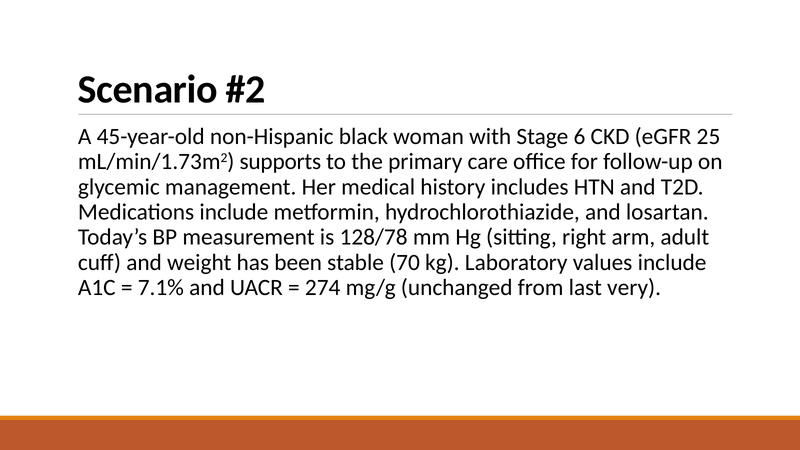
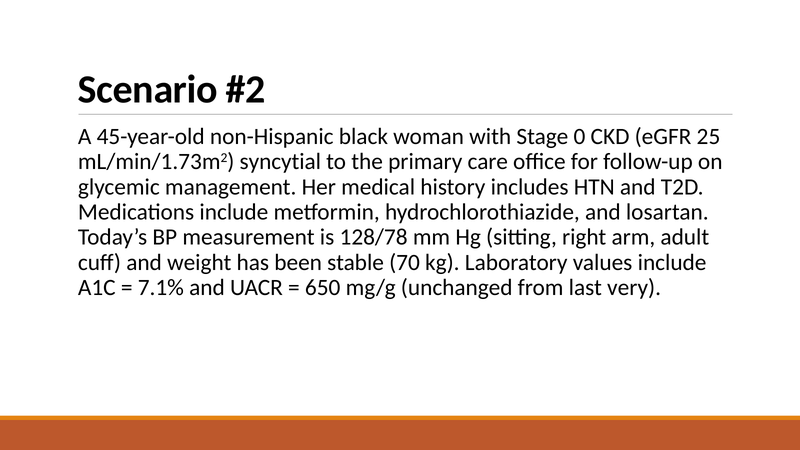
6: 6 -> 0 (579, 137)
supports: supports -> syncytial (280, 162)
274: 274 -> 650 (323, 287)
